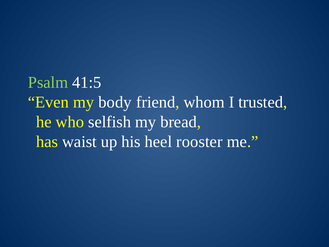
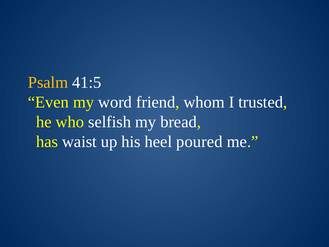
Psalm colour: light green -> yellow (48, 82)
body: body -> word (115, 102)
rooster: rooster -> poured (199, 141)
